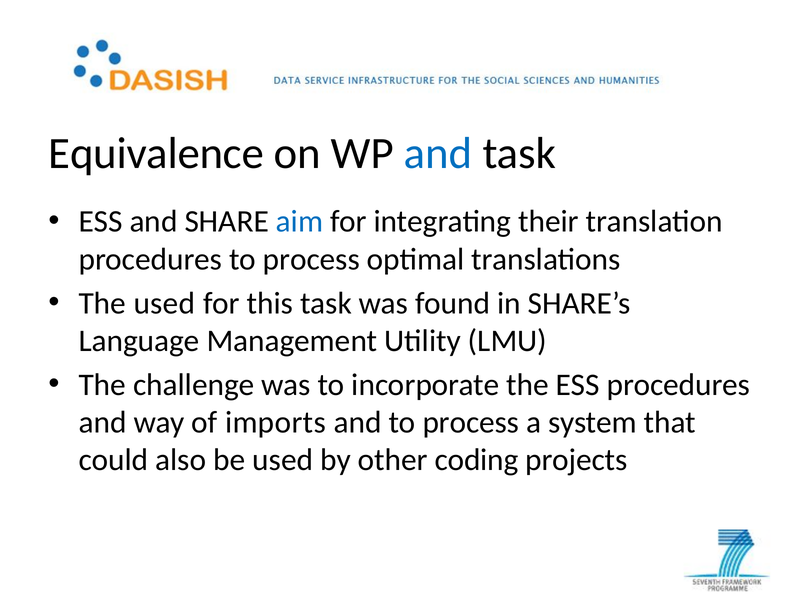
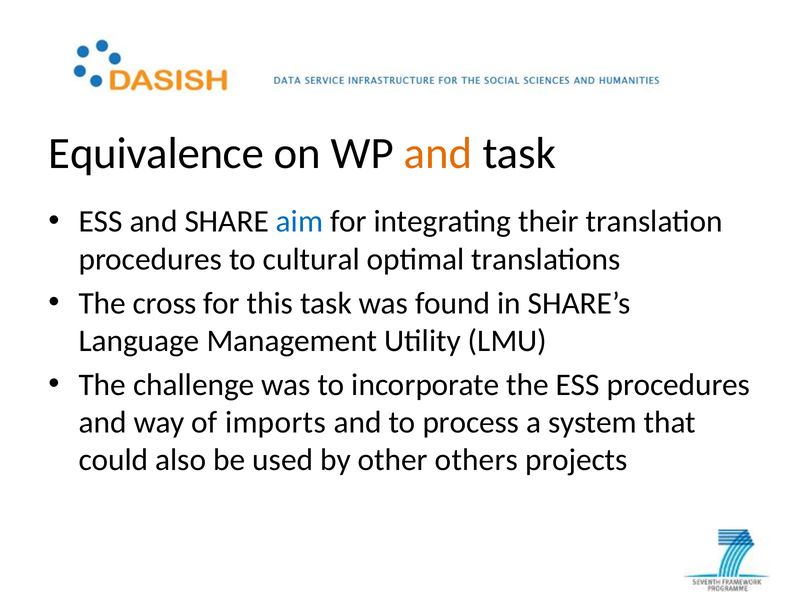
and colour: blue -> orange (438, 153)
procedures to process: process -> cultural (311, 259)
The used: used -> cross (165, 303)
coding: coding -> others (476, 460)
